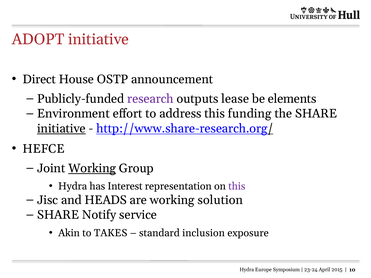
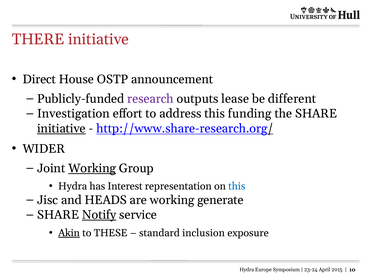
ADOPT: ADOPT -> THERE (38, 39)
elements: elements -> different (292, 99)
Environment: Environment -> Investigation (73, 114)
HEFCE: HEFCE -> WIDER (44, 149)
this colour: purple -> blue (237, 186)
solution: solution -> generate (220, 200)
Notify underline: none -> present (99, 215)
Akin underline: none -> present (69, 233)
TAKES: TAKES -> THESE (111, 233)
